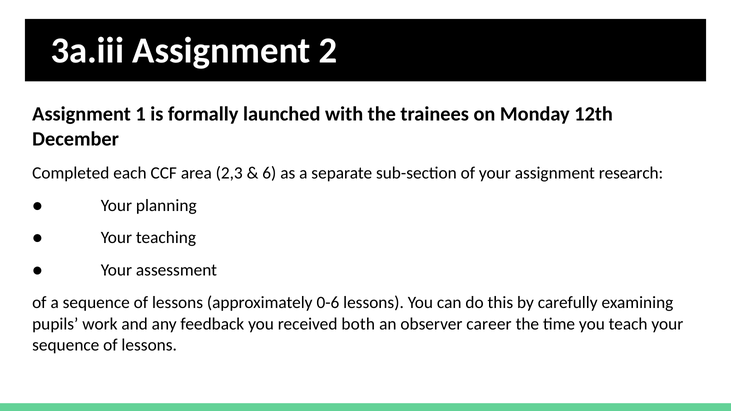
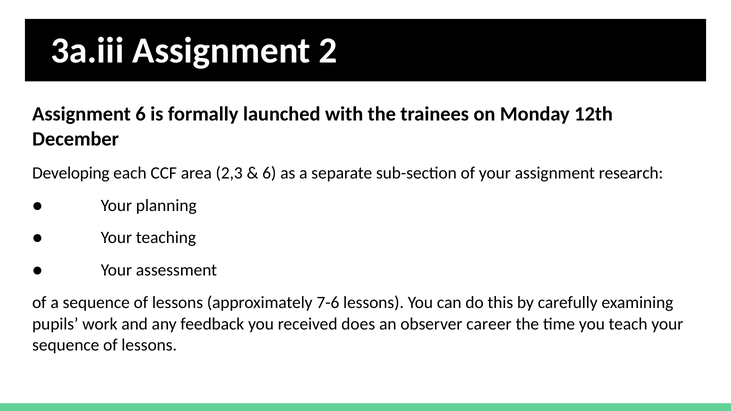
Assignment 1: 1 -> 6 (141, 114)
Completed: Completed -> Developing (71, 173)
0-6: 0-6 -> 7-6 (328, 303)
both: both -> does (358, 324)
